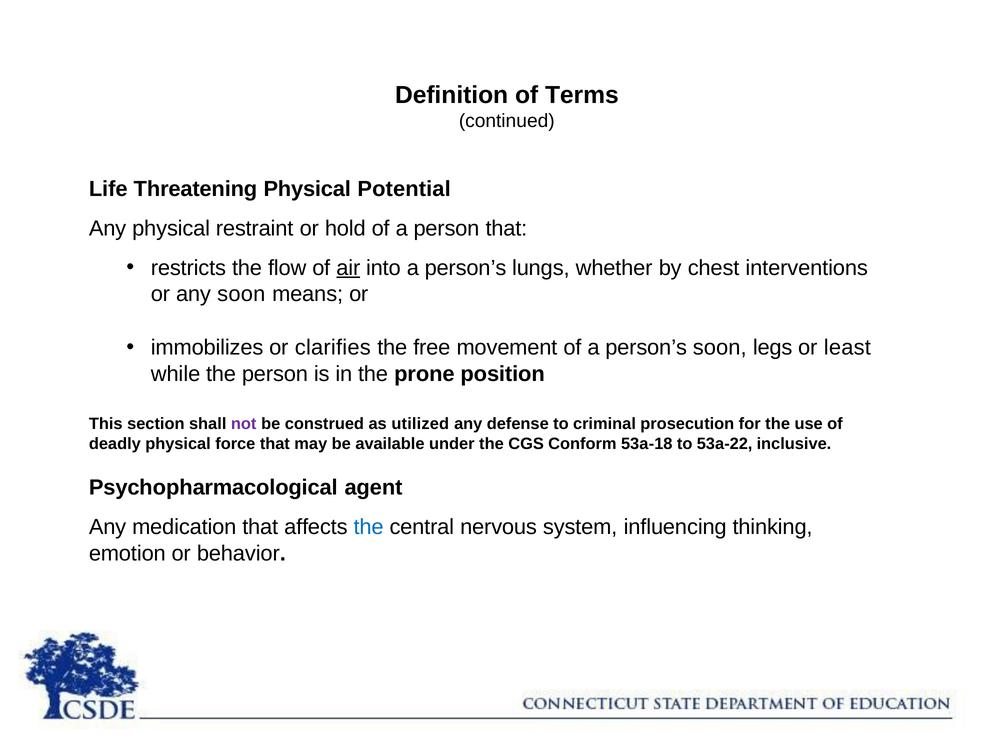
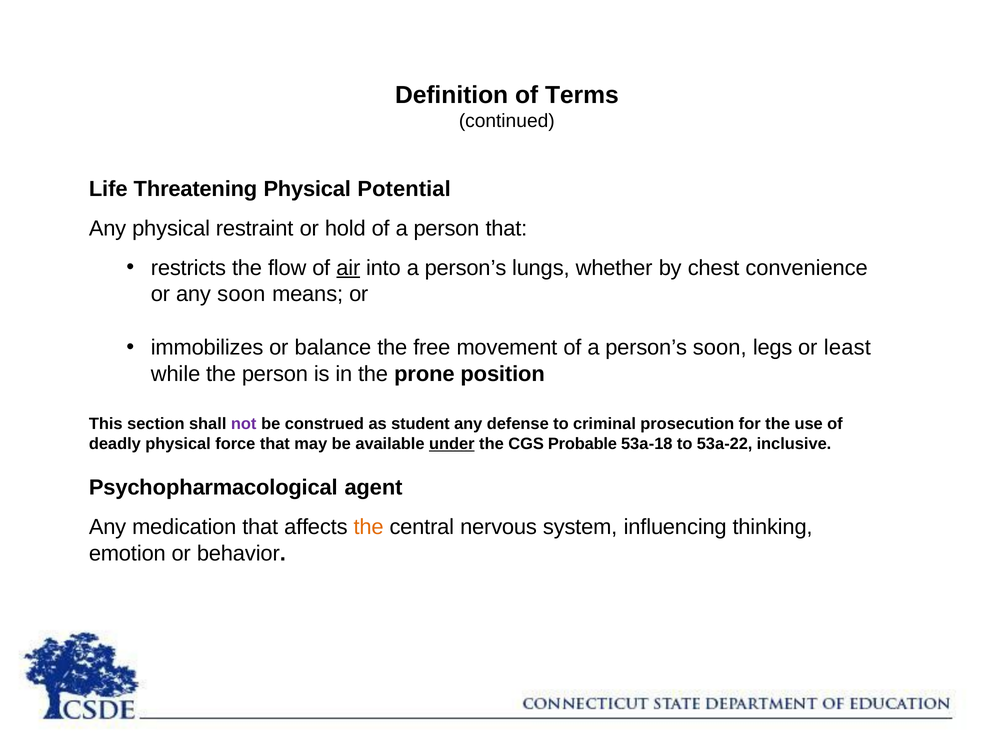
interventions: interventions -> convenience (807, 268)
clarifies: clarifies -> balance (333, 348)
utilized: utilized -> student (420, 424)
under underline: none -> present (452, 444)
Conform: Conform -> Probable (582, 444)
the colour: blue -> orange (369, 527)
